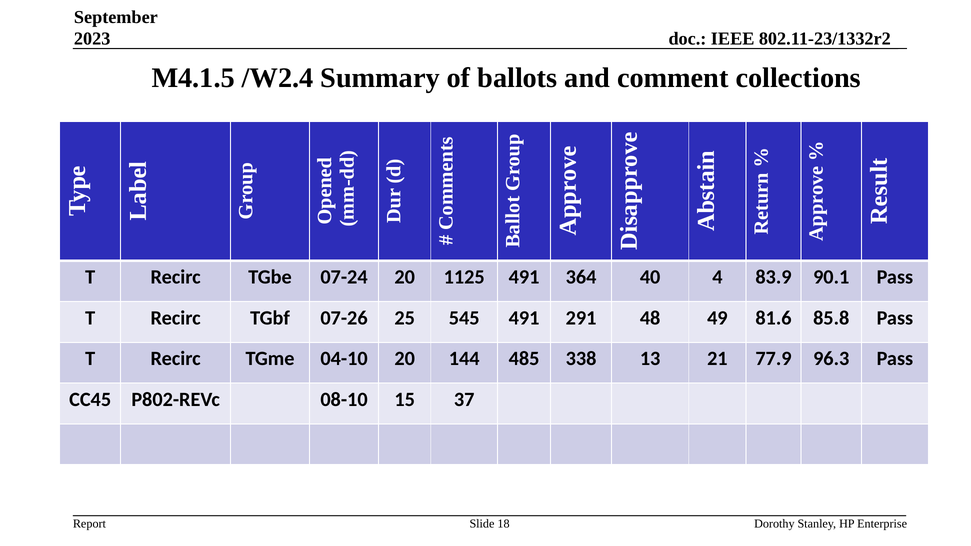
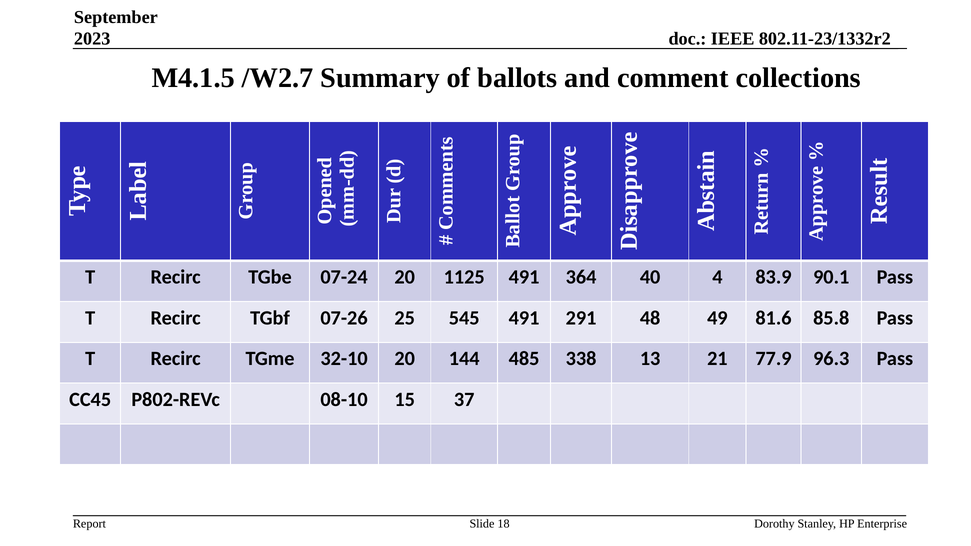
/W2.4: /W2.4 -> /W2.7 (278, 78)
04-10: 04-10 -> 32-10 (344, 359)
